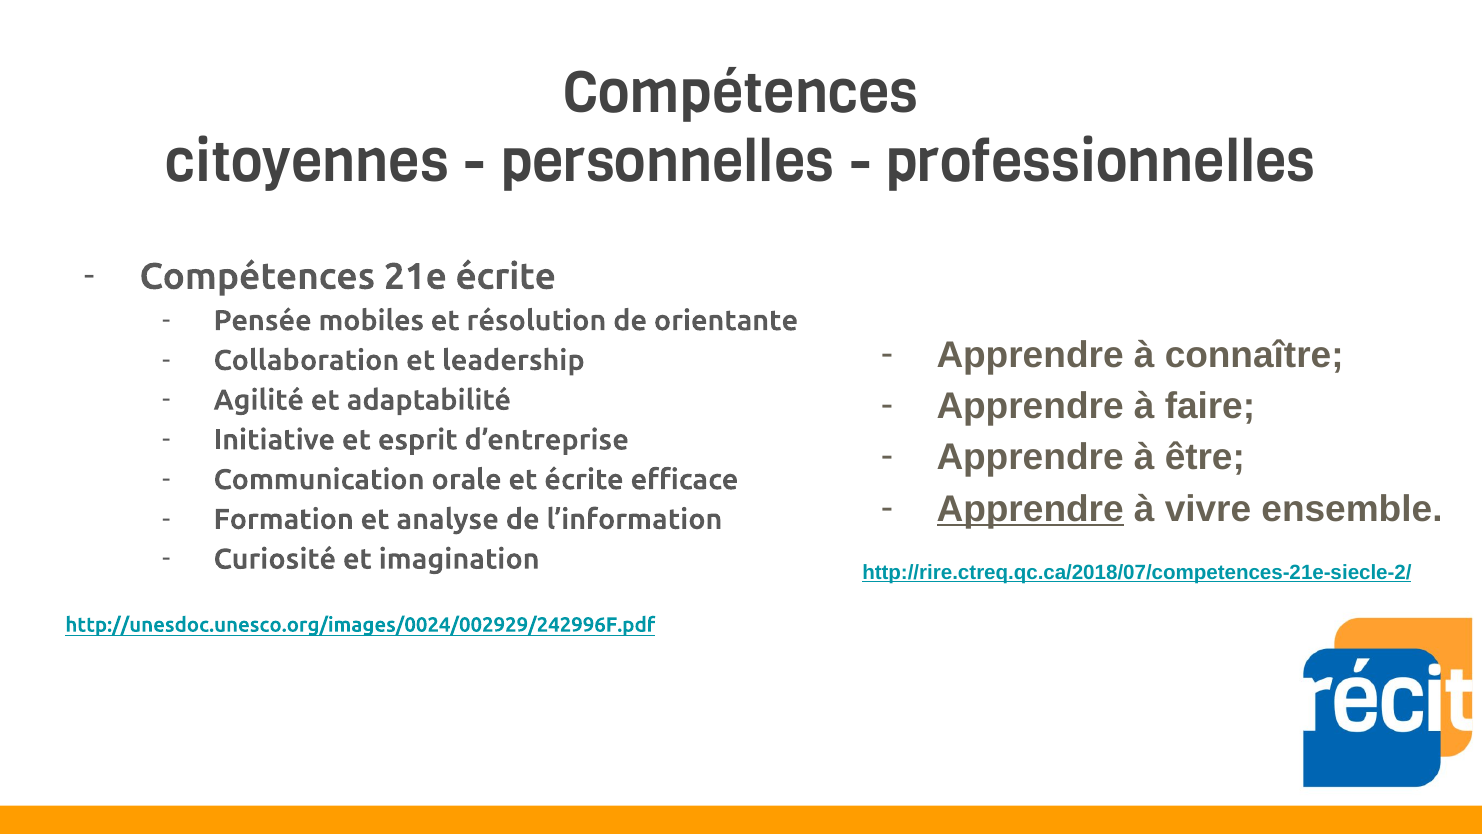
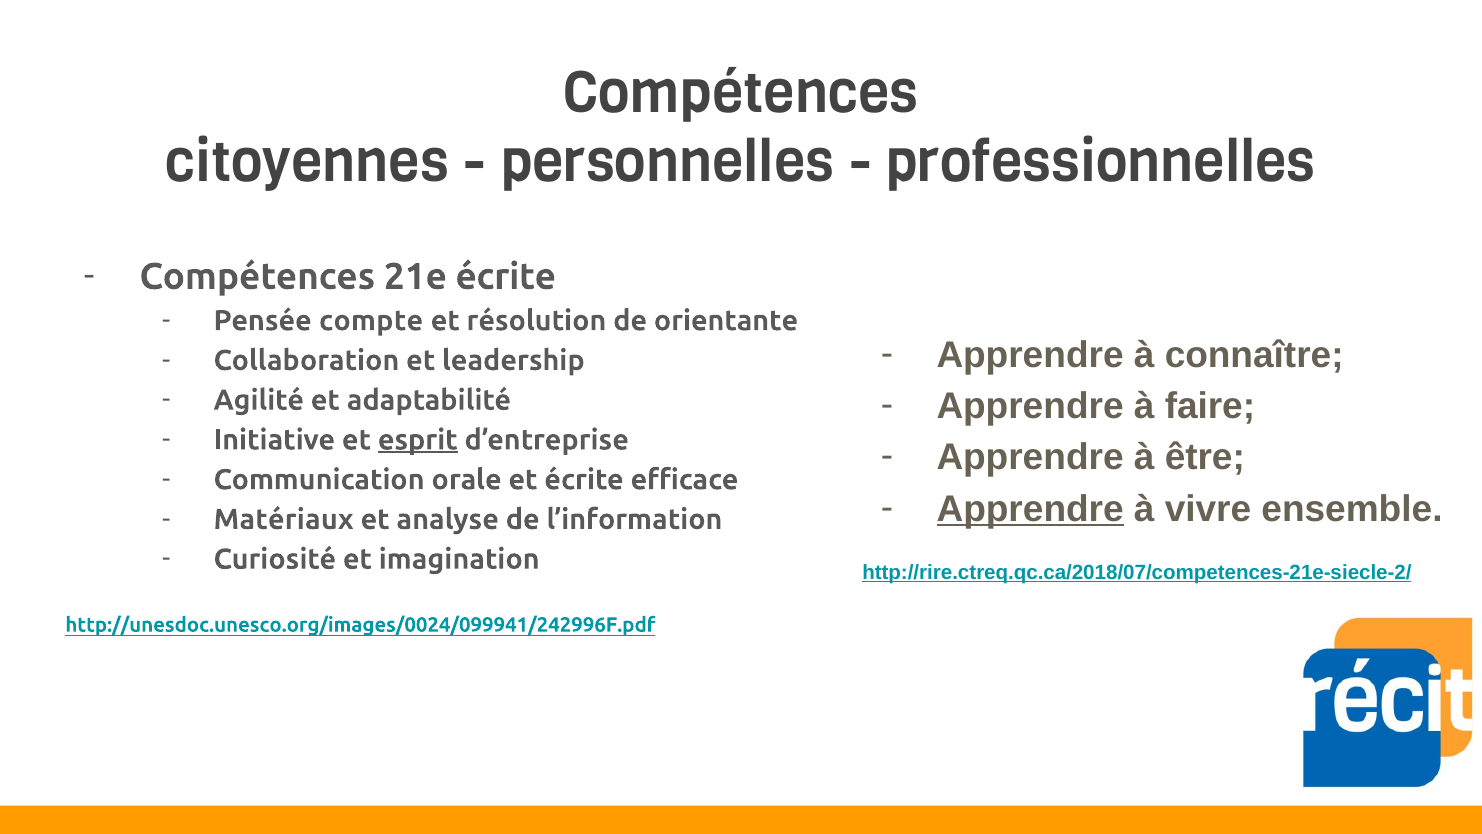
mobiles: mobiles -> compte (371, 321)
esprit underline: none -> present (418, 440)
Formation: Formation -> Matériaux (284, 519)
http://unesdoc.unesco.org/images/0024/002929/242996F.pdf: http://unesdoc.unesco.org/images/0024/002929/242996F.pdf -> http://unesdoc.unesco.org/images/0024/099941/242996F.pdf (360, 625)
